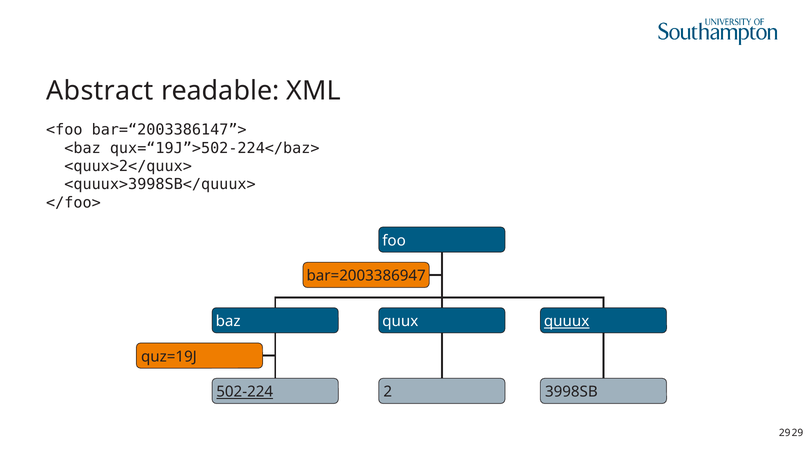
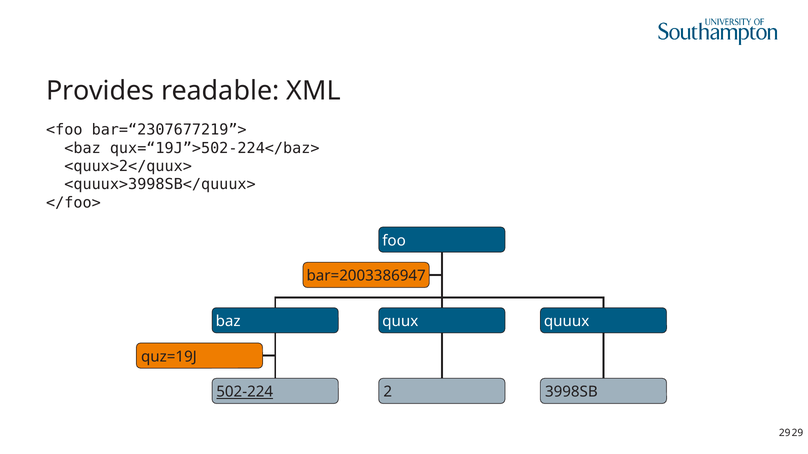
Abstract: Abstract -> Provides (100, 91)
bar=“2003386147”>: bar=“2003386147”> -> bar=“2307677219”> (169, 130)
quuux underline: present -> none (567, 322)
